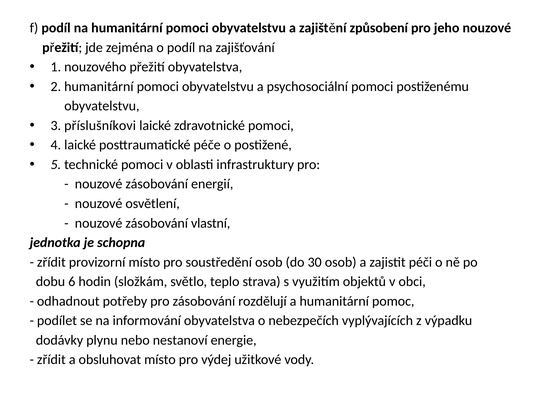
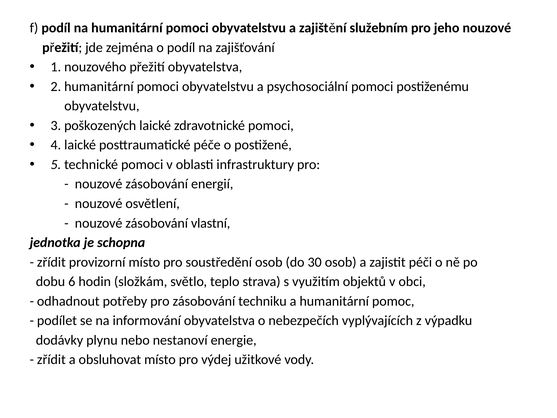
způsobení: způsobení -> služebním (379, 28)
příslušníkovi: příslušníkovi -> poškozených (100, 125)
rozdělují: rozdělují -> techniku (262, 301)
